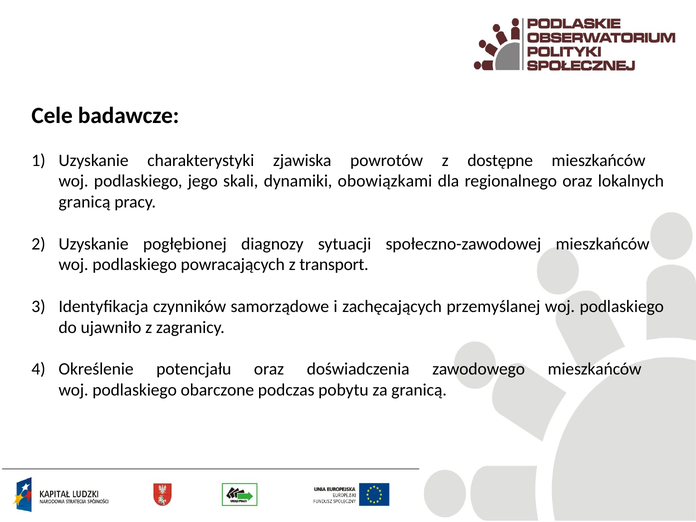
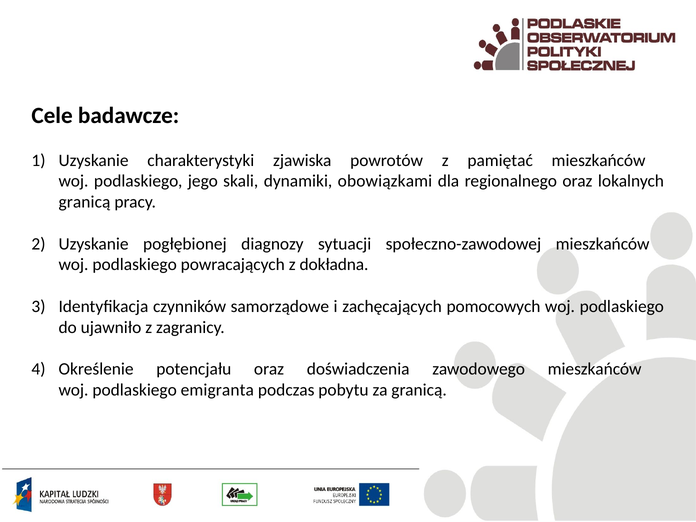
dostępne: dostępne -> pamiętać (500, 160)
transport: transport -> dokładna (334, 265)
przemyślanej: przemyślanej -> pomocowych (493, 306)
obarczone: obarczone -> emigranta (217, 390)
